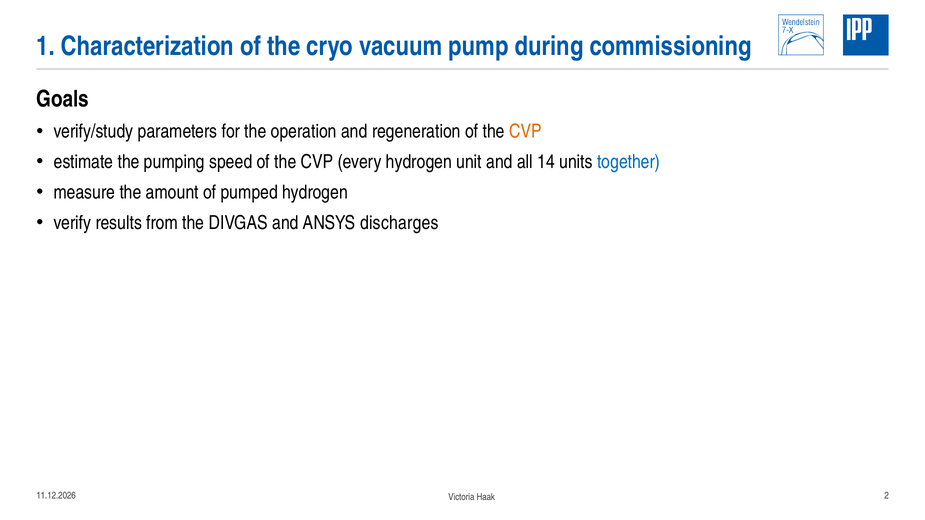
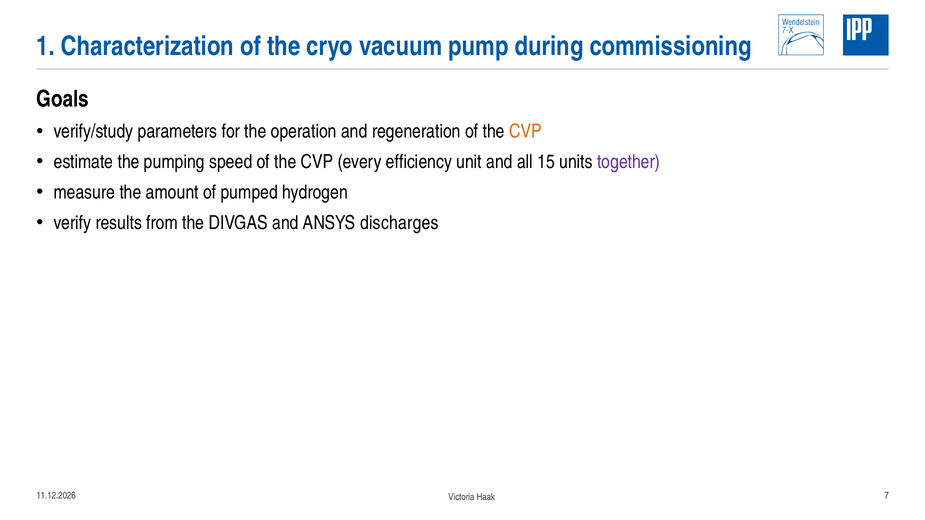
every hydrogen: hydrogen -> efficiency (419, 162)
14: 14 -> 15 (546, 162)
together colour: blue -> purple (629, 162)
2: 2 -> 7 (887, 496)
